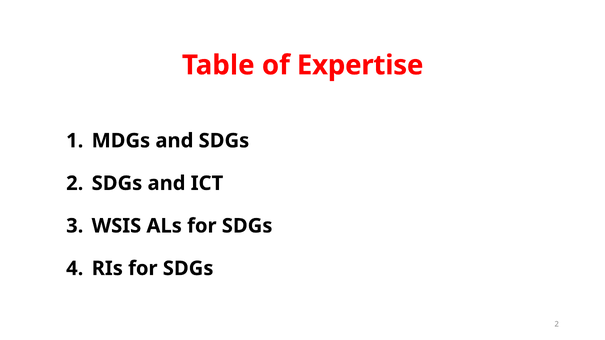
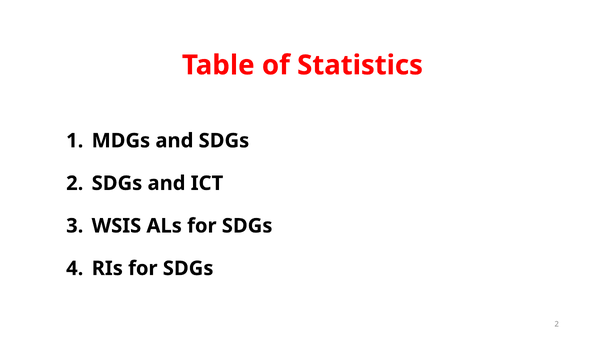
Expertise: Expertise -> Statistics (360, 65)
